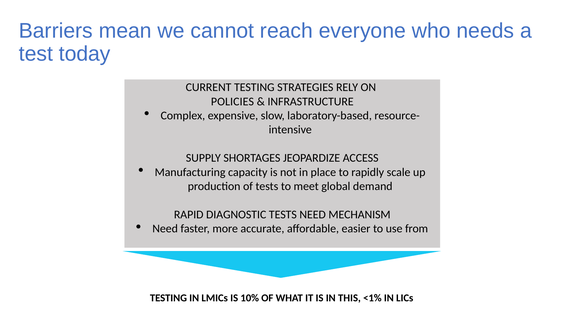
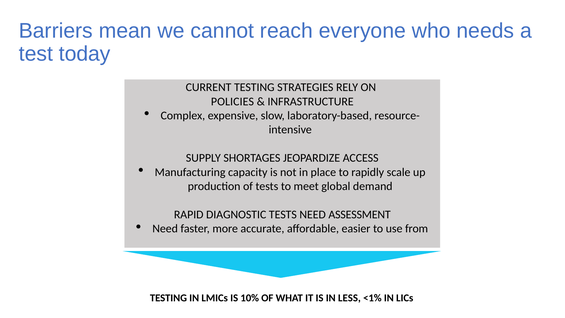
MECHANISM: MECHANISM -> ASSESSMENT (360, 214)
THIS: THIS -> LESS (349, 298)
